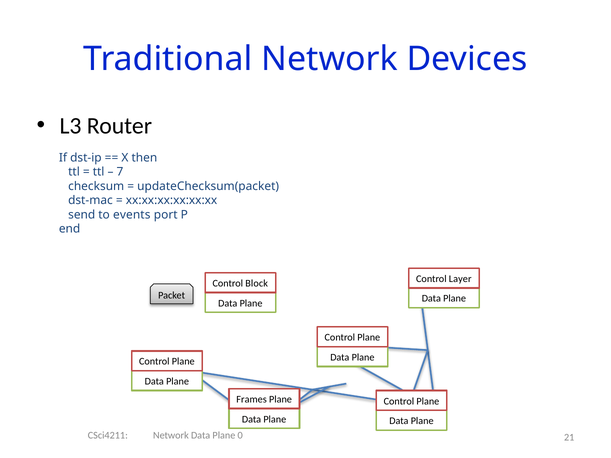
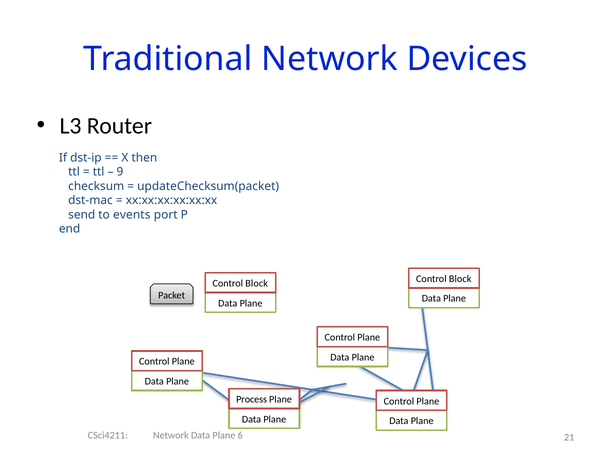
7: 7 -> 9 (120, 172)
Layer: Layer -> Block (460, 279)
Frames: Frames -> Process (252, 400)
0: 0 -> 6 (240, 436)
